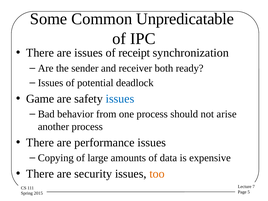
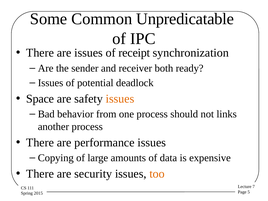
Game: Game -> Space (40, 99)
issues colour: blue -> orange (120, 99)
arise: arise -> links (227, 114)
